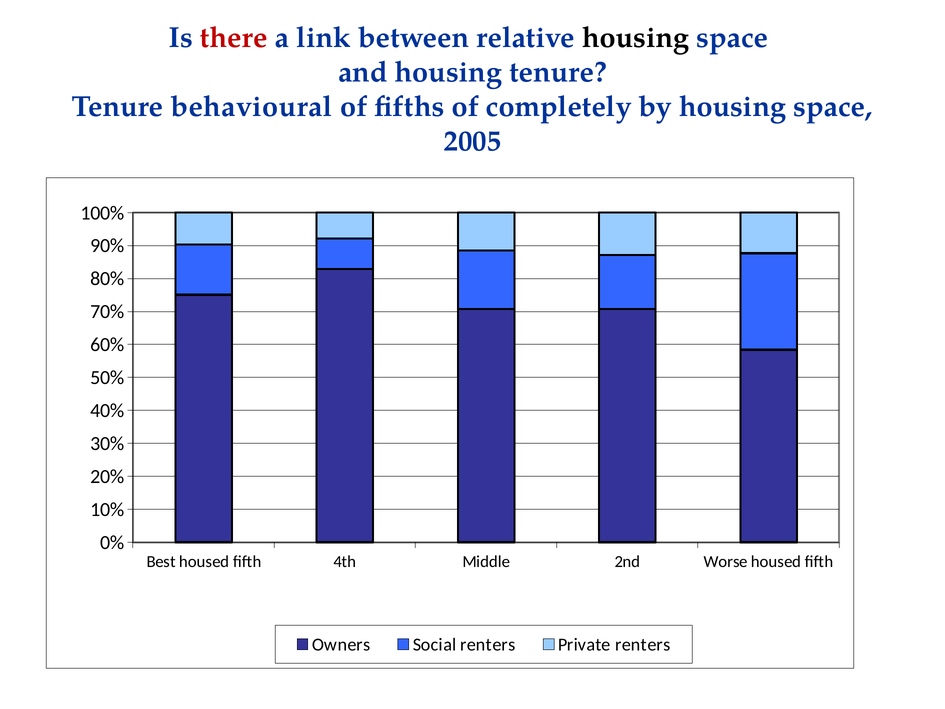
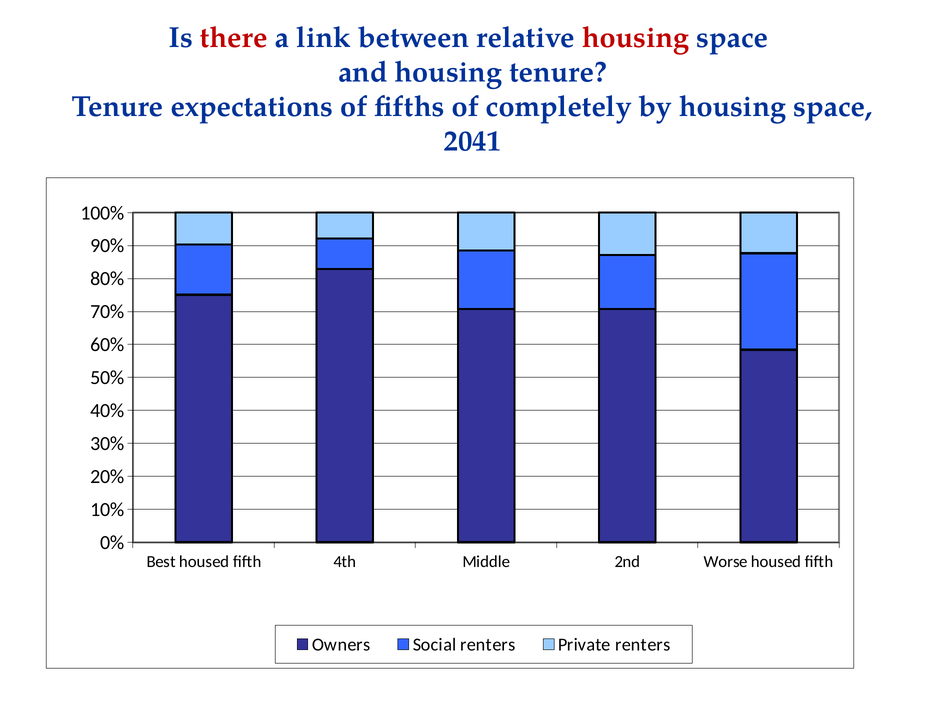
housing colour: black -> red (636, 37)
behavioural: behavioural -> expectations (252, 107)
2005: 2005 -> 2041 (472, 141)
